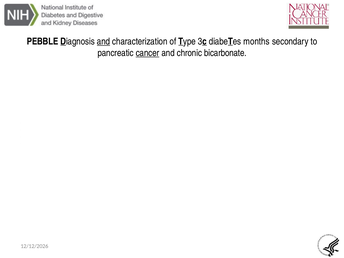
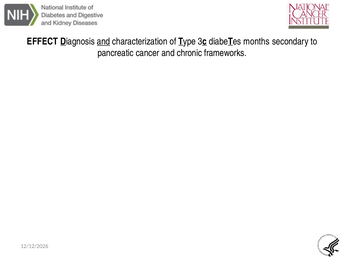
PEBBLE: PEBBLE -> EFFECT (42, 41)
cancer underline: present -> none (148, 53)
bicarbonate: bicarbonate -> frameworks (225, 53)
